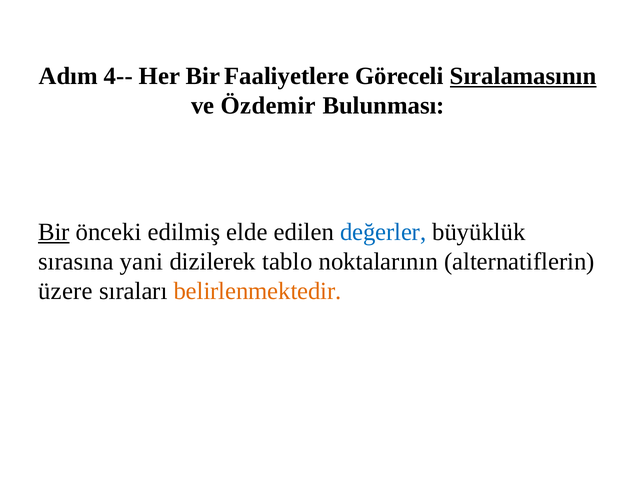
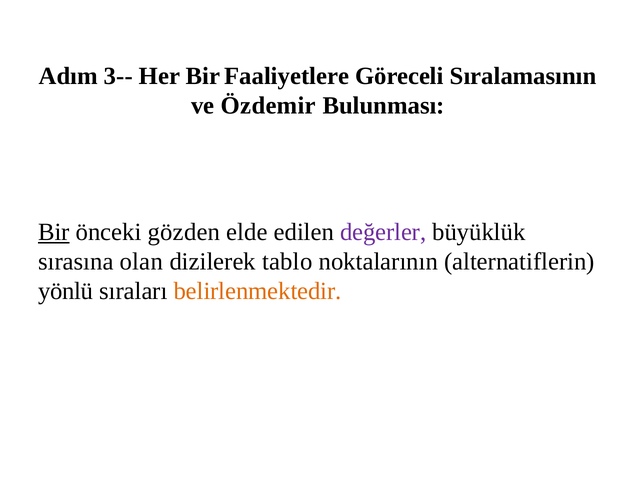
4--: 4-- -> 3-- (118, 76)
Sıralamasının underline: present -> none (523, 76)
edilmiş: edilmiş -> gözden (184, 232)
değerler colour: blue -> purple (383, 232)
yani: yani -> olan (141, 262)
üzere: üzere -> yönlü (66, 291)
